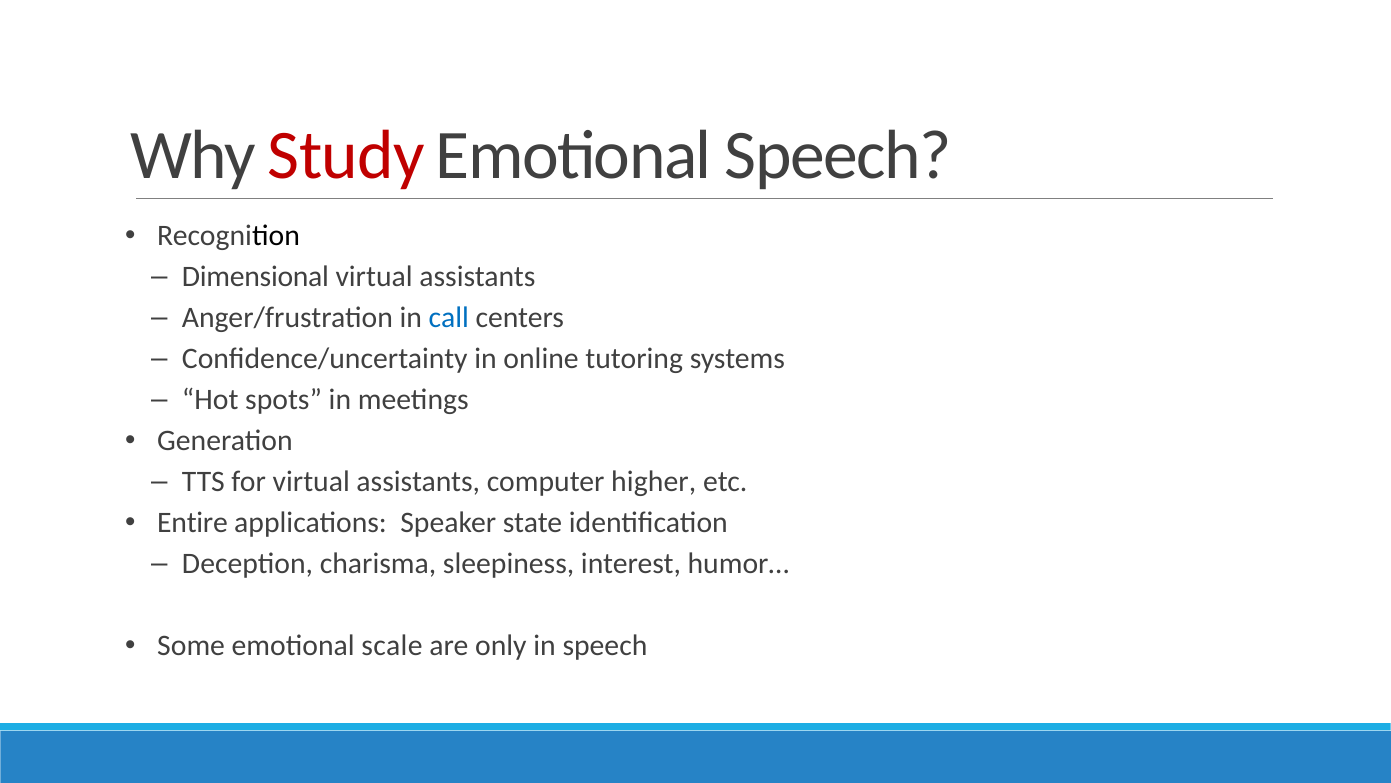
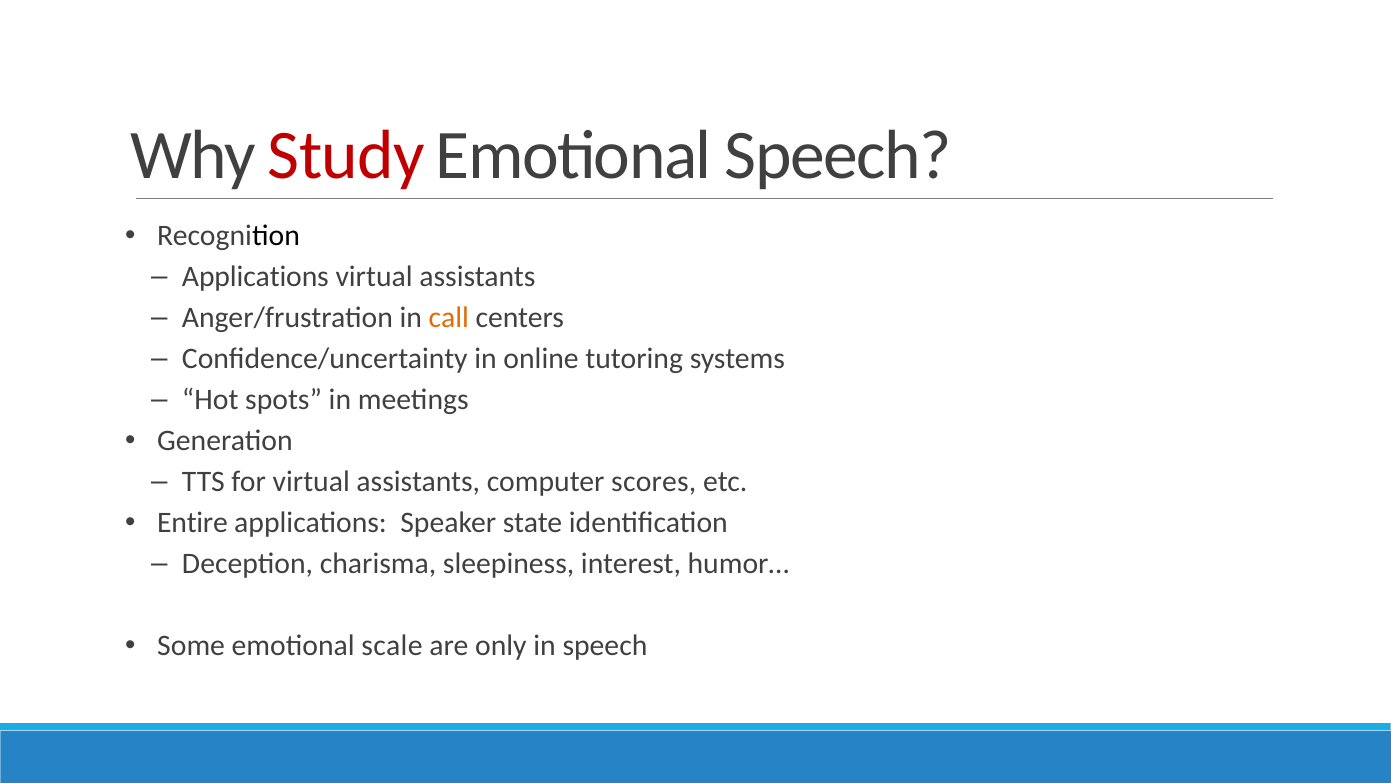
Dimensional: Dimensional -> Applications (255, 277)
call colour: blue -> orange (449, 318)
higher: higher -> scores (654, 482)
